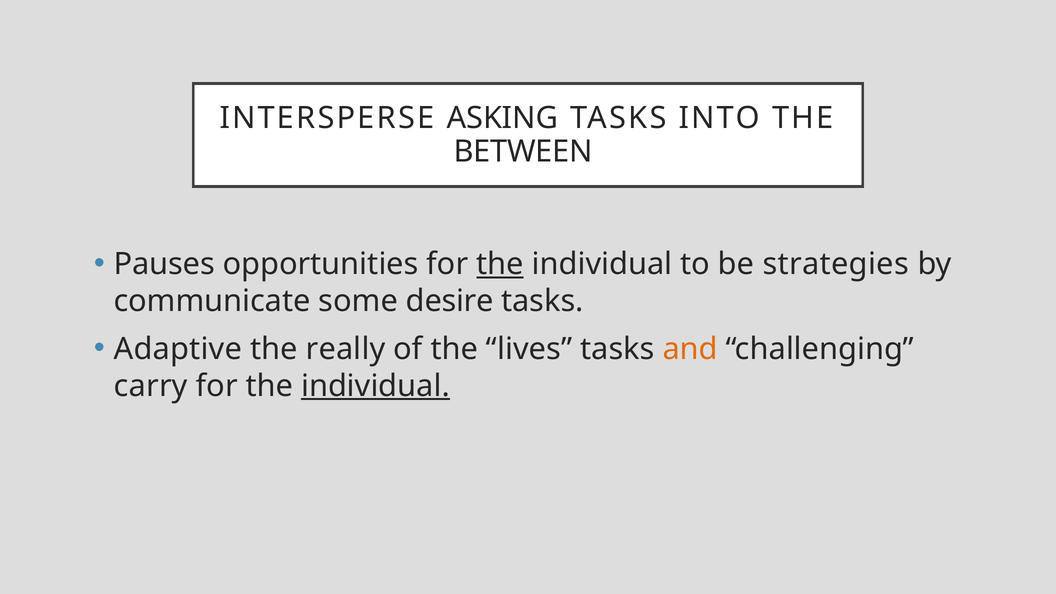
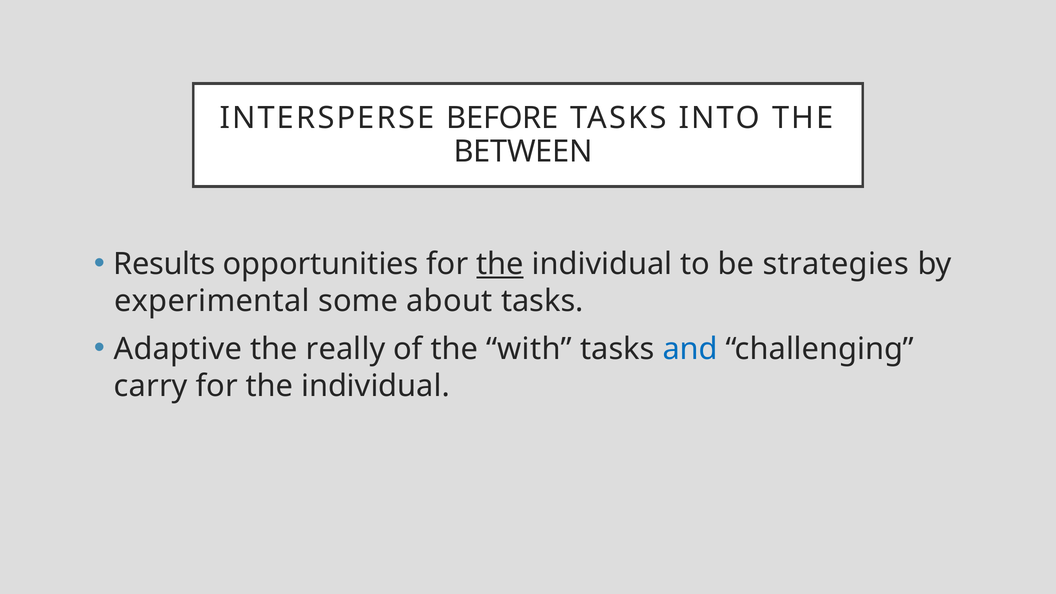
ASKING: ASKING -> BEFORE (502, 118)
Pauses: Pauses -> Results (164, 264)
communicate: communicate -> experimental (212, 301)
desire: desire -> about (449, 301)
lives: lives -> with (529, 349)
and colour: orange -> blue (690, 349)
individual underline: present -> none (375, 386)
